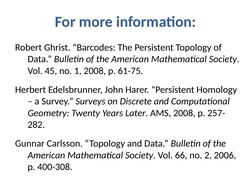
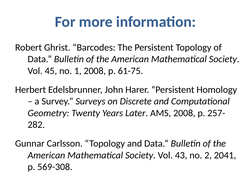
66: 66 -> 43 (181, 155)
2006: 2006 -> 2041 (225, 155)
400-308: 400-308 -> 569-308 (55, 167)
